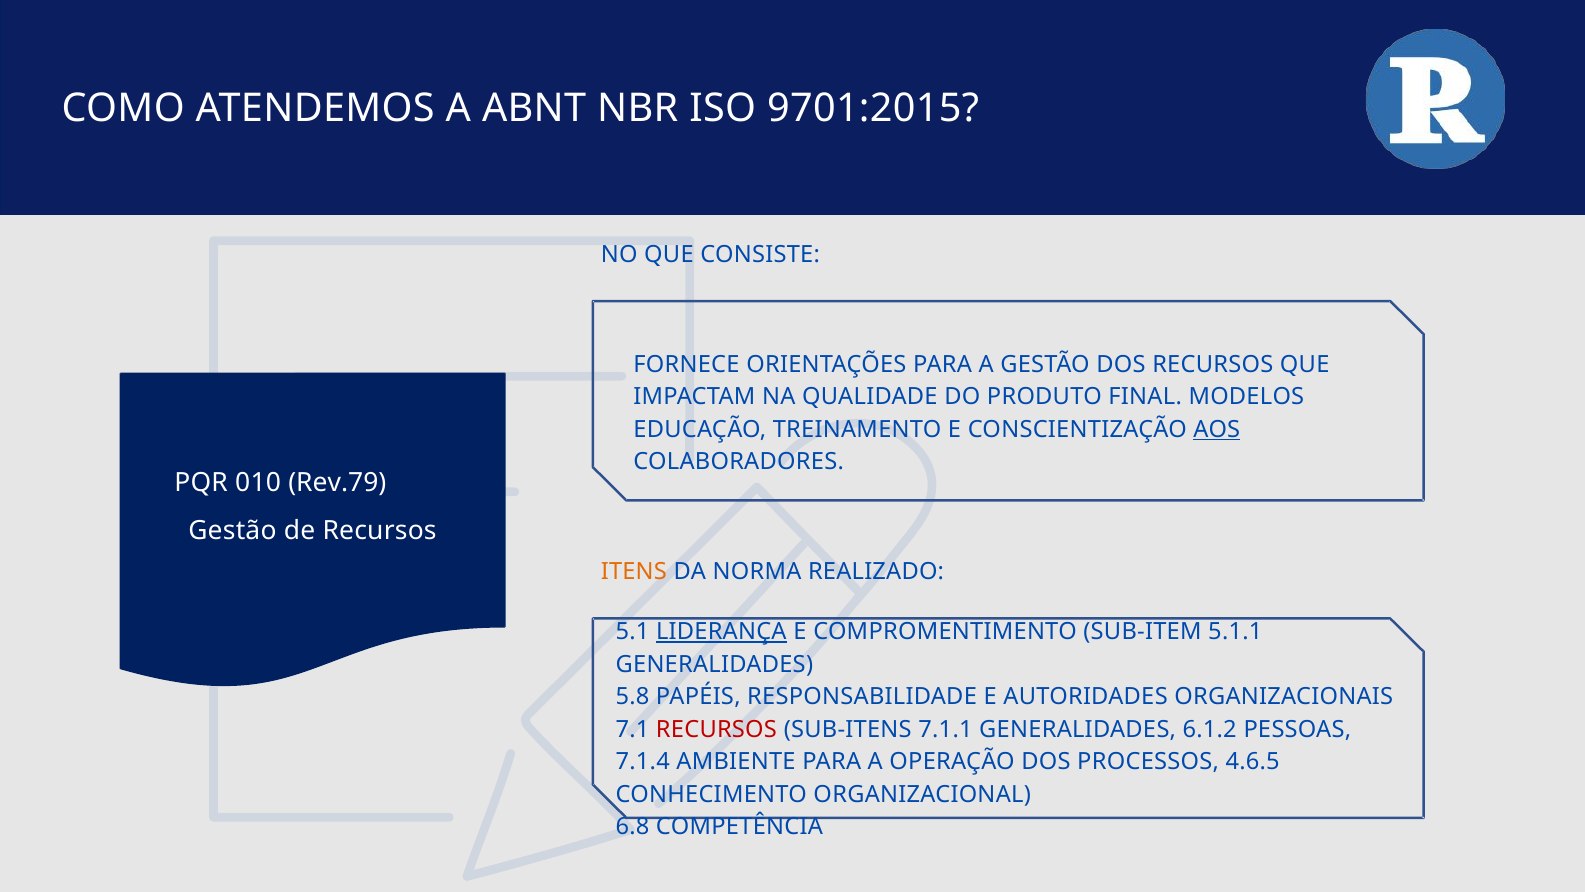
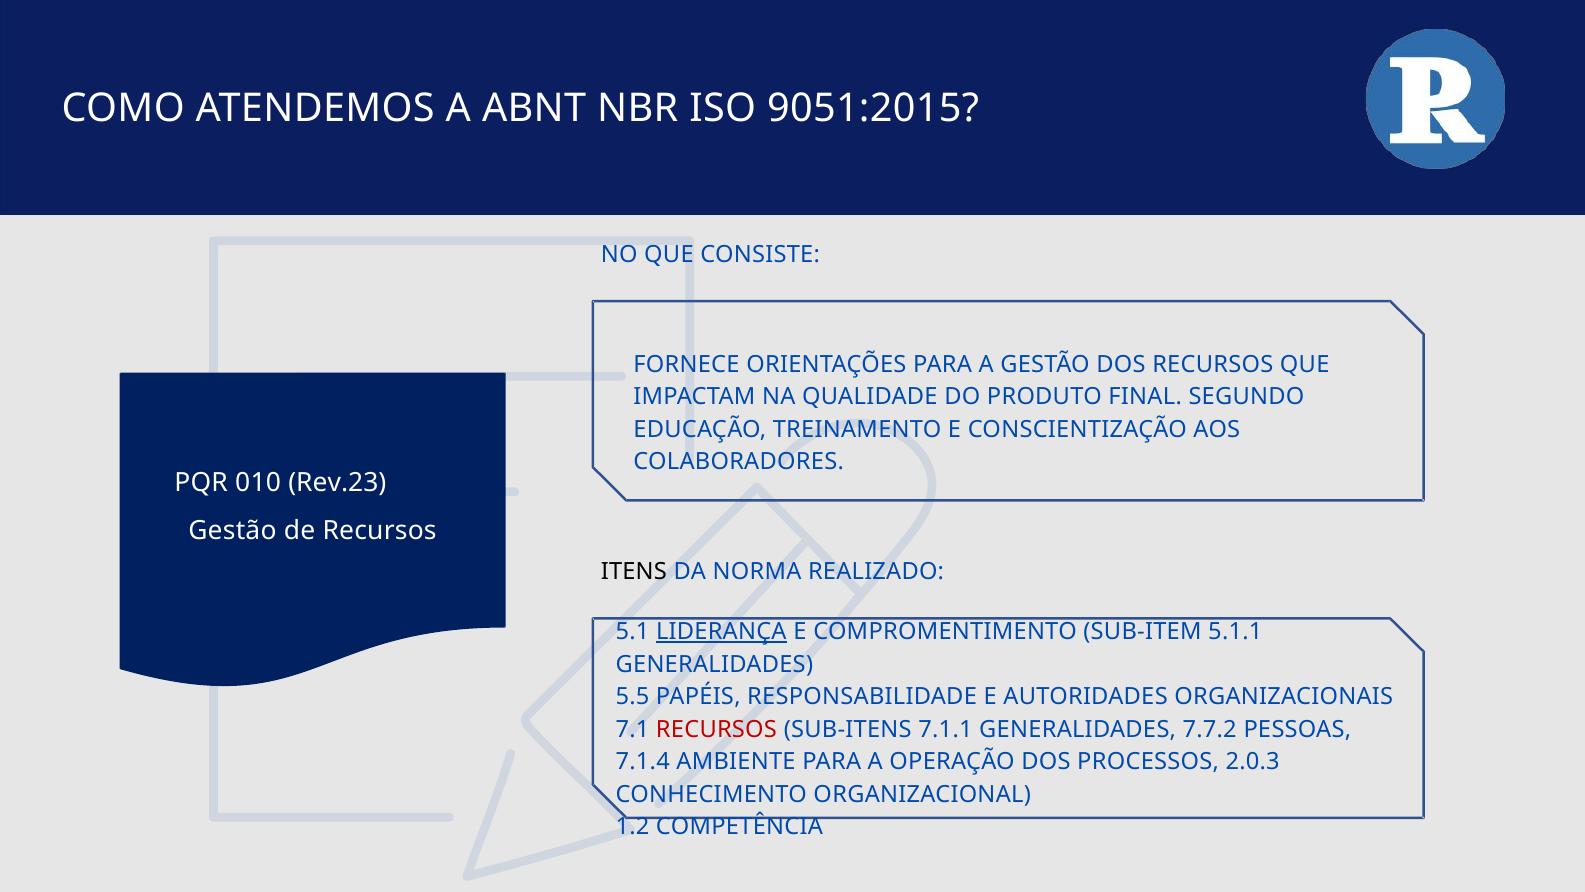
9701:2015: 9701:2015 -> 9051:2015 (873, 108)
MODELOS: MODELOS -> SEGUNDO (1246, 397)
AOS underline: present -> none (1217, 429)
Rev.79: Rev.79 -> Rev.23 (337, 483)
ITENS colour: orange -> black (634, 572)
5.8: 5.8 -> 5.5 (632, 696)
6.1.2: 6.1.2 -> 7.7.2 (1210, 729)
4.6.5: 4.6.5 -> 2.0.3 (1253, 761)
6.8: 6.8 -> 1.2 (632, 826)
